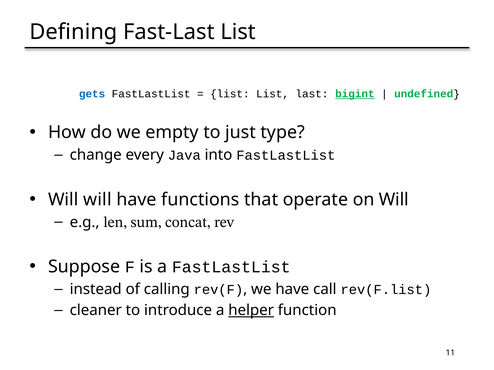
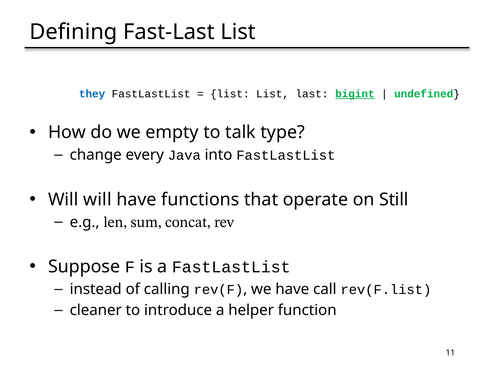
gets: gets -> they (92, 94)
just: just -> talk (241, 133)
on Will: Will -> Still (394, 200)
helper underline: present -> none (251, 311)
